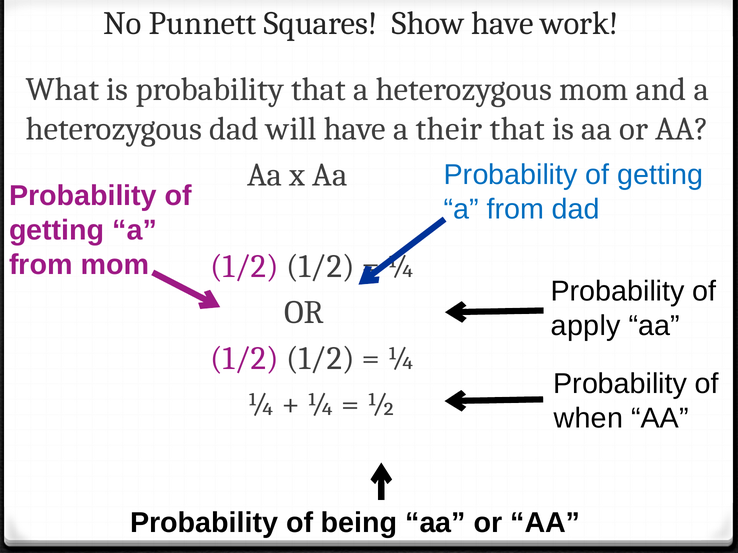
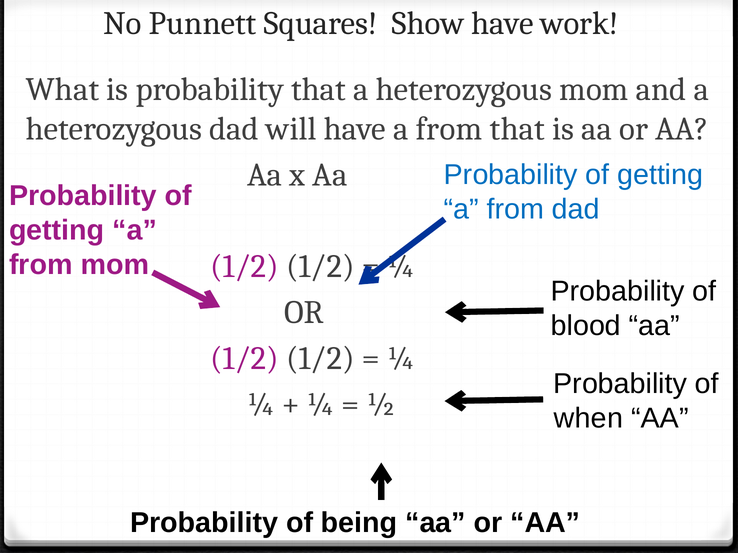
have a their: their -> from (449, 129)
apply: apply -> blood (586, 326)
